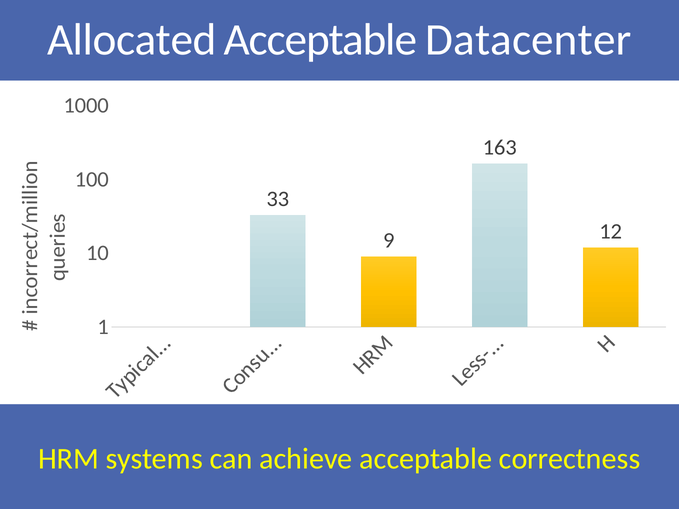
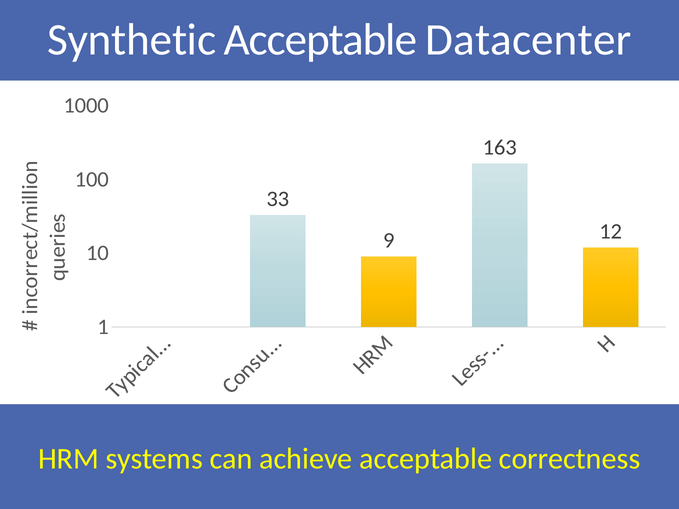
Allocated: Allocated -> Synthetic (132, 40)
